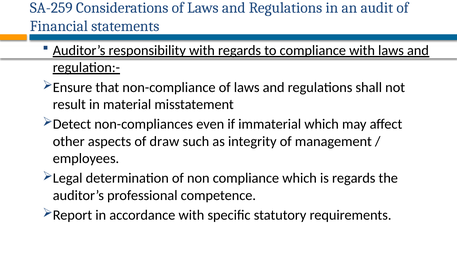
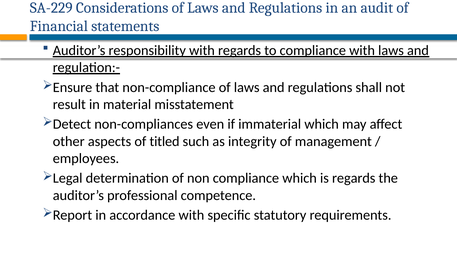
SA-259: SA-259 -> SA-229 (51, 8)
draw: draw -> titled (165, 141)
